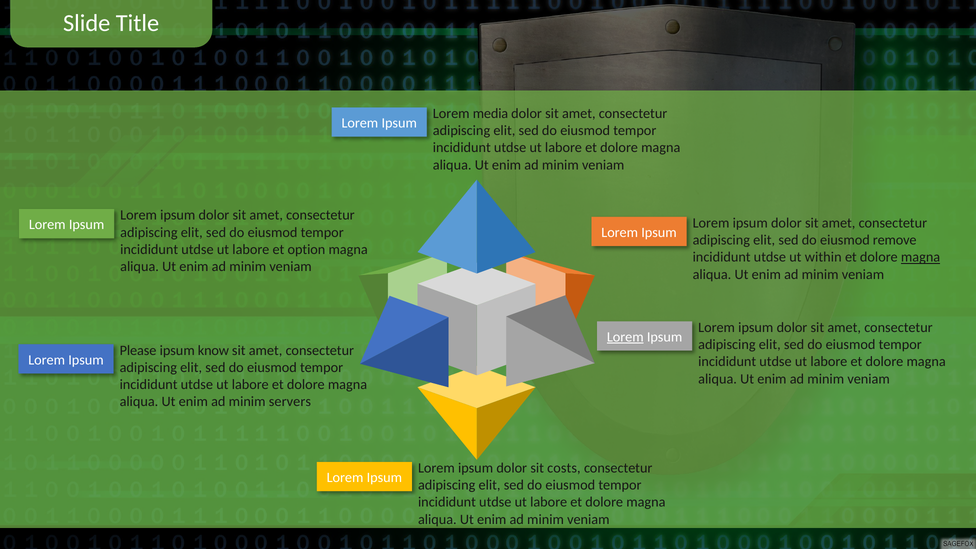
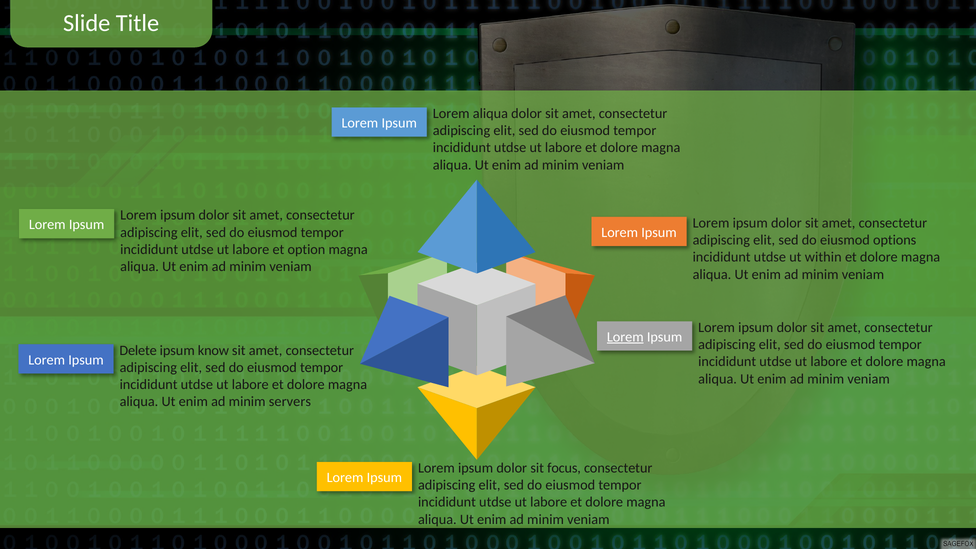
Lorem media: media -> aliqua (490, 114)
remove: remove -> options (895, 240)
magna underline: present -> none (921, 257)
Please: Please -> Delete (138, 350)
costs: costs -> focus (564, 468)
